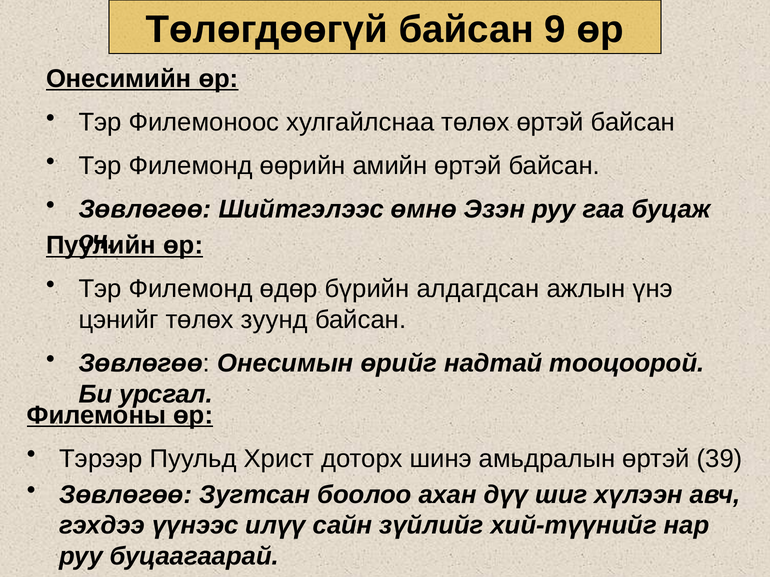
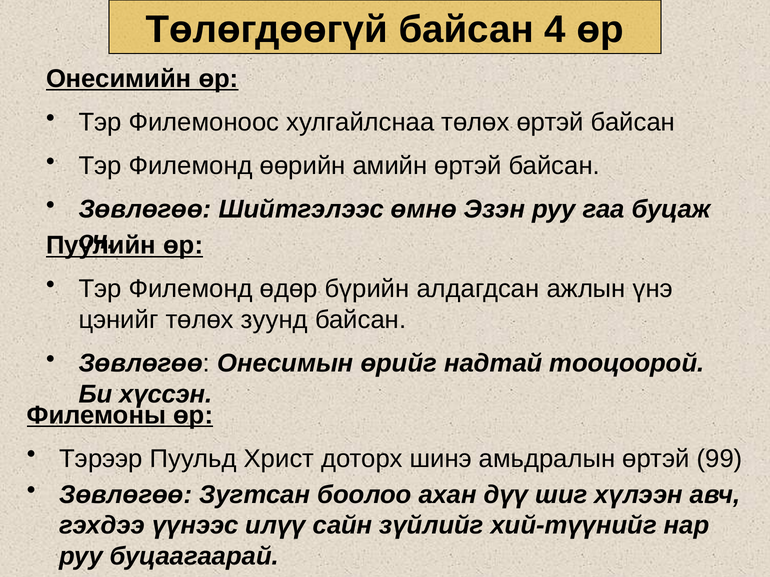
9: 9 -> 4 (555, 30)
урсгал: урсгал -> хүссэн (166, 394)
39: 39 -> 99 (720, 459)
